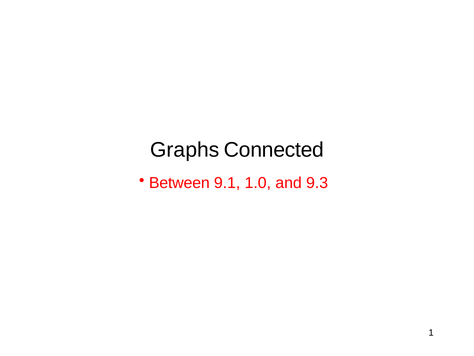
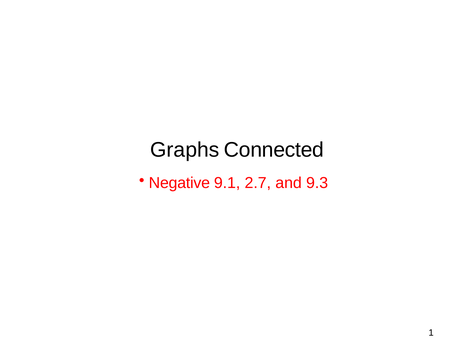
Between: Between -> Negative (179, 183)
1.0: 1.0 -> 2.7 (258, 183)
